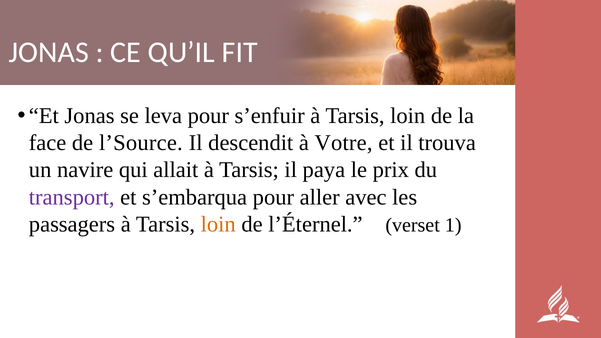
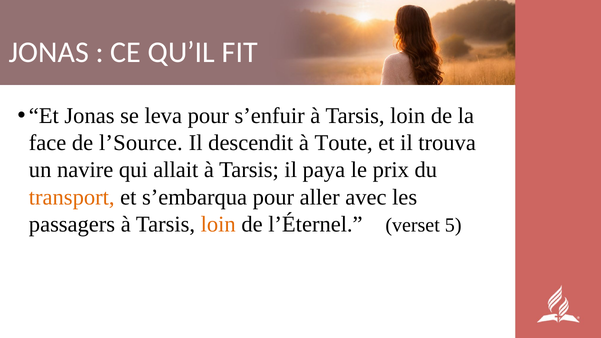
Votre: Votre -> Toute (344, 143)
transport colour: purple -> orange (72, 197)
1: 1 -> 5 (453, 225)
